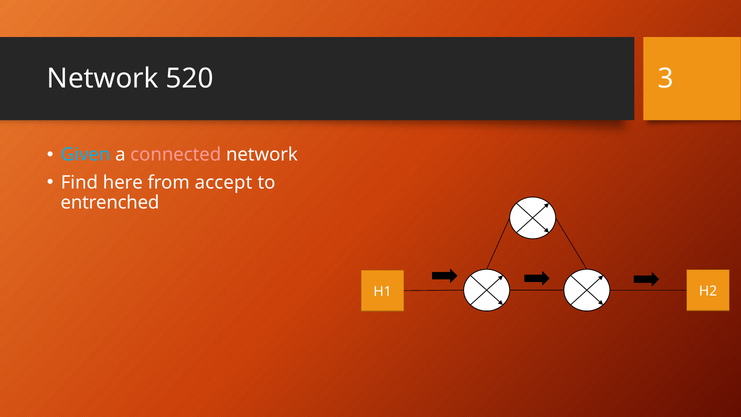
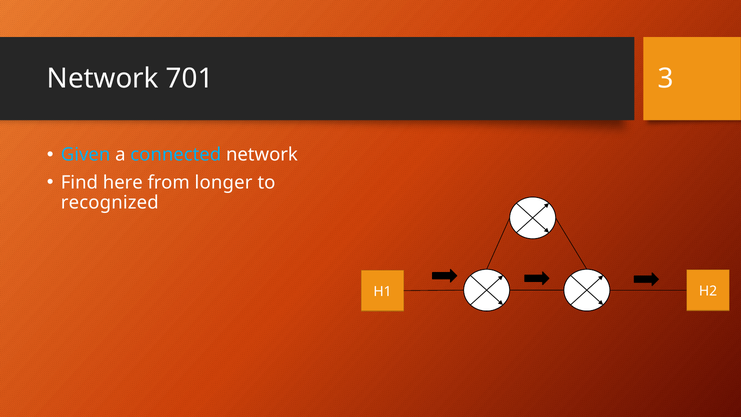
520: 520 -> 701 (190, 78)
connected colour: pink -> light blue (176, 155)
accept: accept -> longer (224, 182)
entrenched: entrenched -> recognized (110, 202)
